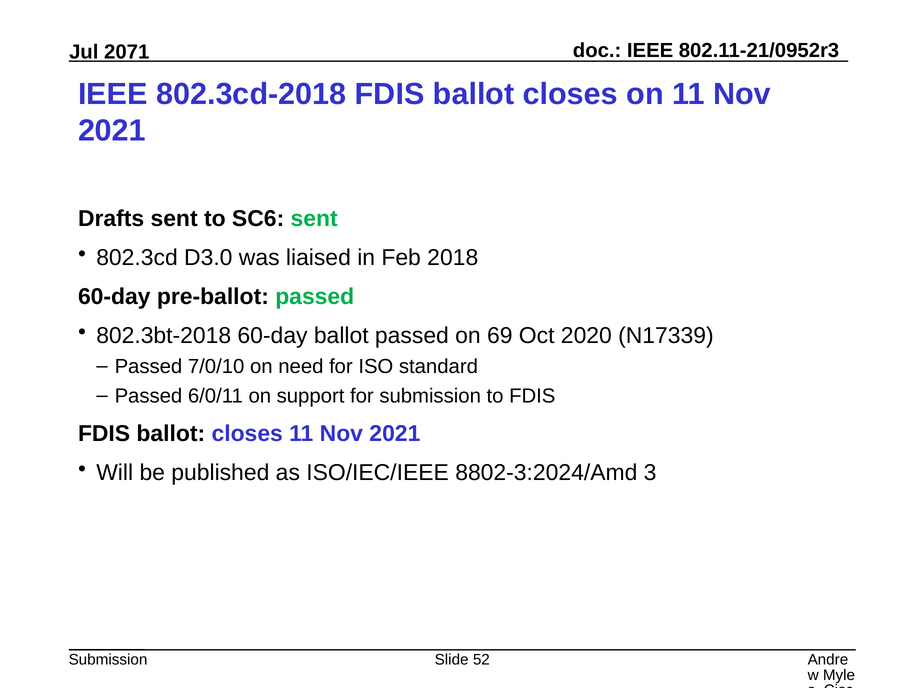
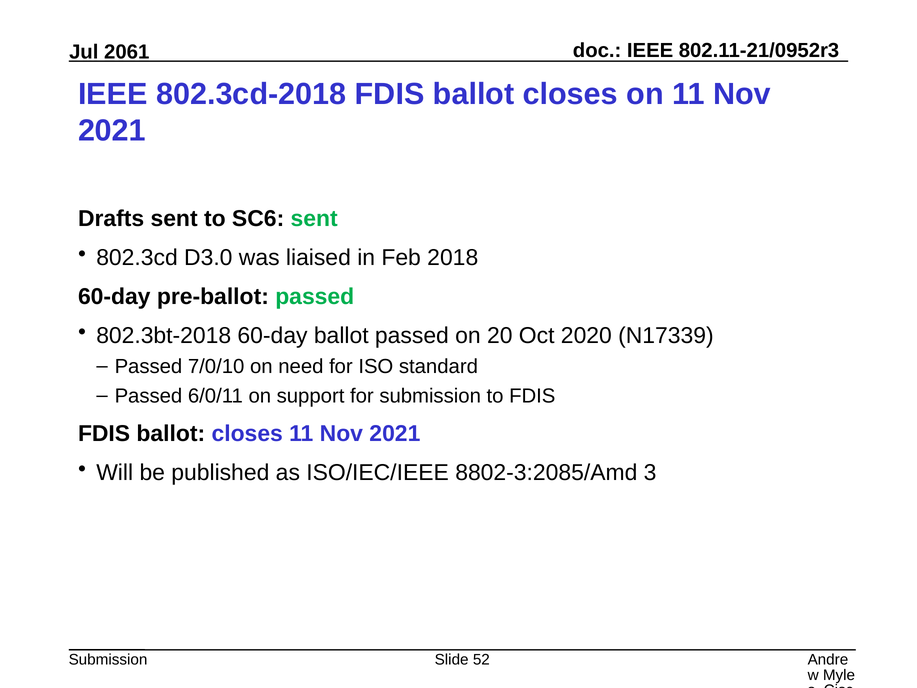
2071: 2071 -> 2061 (127, 52)
69: 69 -> 20 (500, 336)
8802-3:2024/Amd: 8802-3:2024/Amd -> 8802-3:2085/Amd (546, 473)
